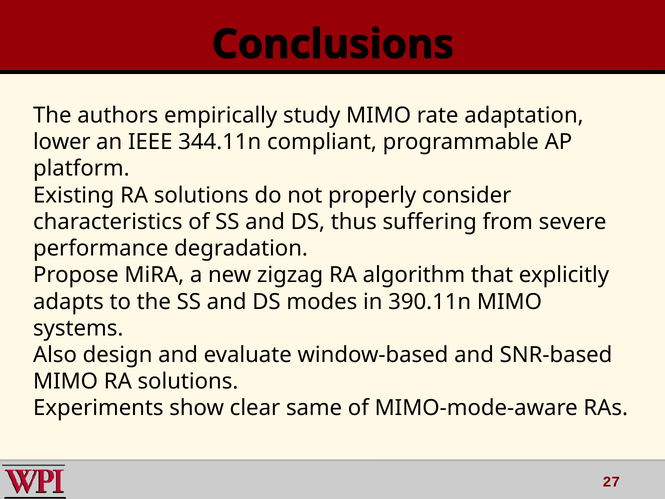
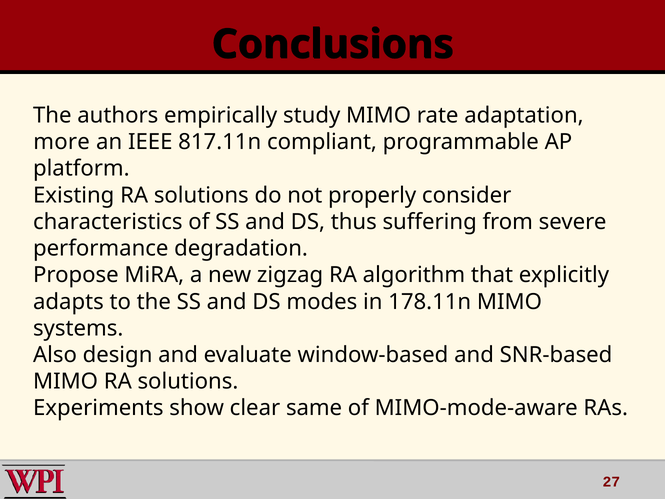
lower: lower -> more (62, 142)
344.11n: 344.11n -> 817.11n (220, 142)
390.11n: 390.11n -> 178.11n (430, 302)
